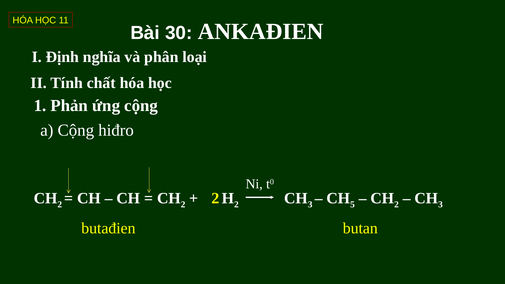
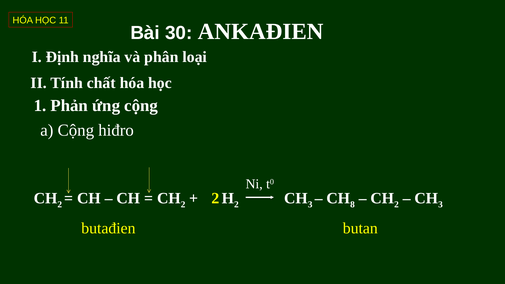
5: 5 -> 8 (352, 204)
